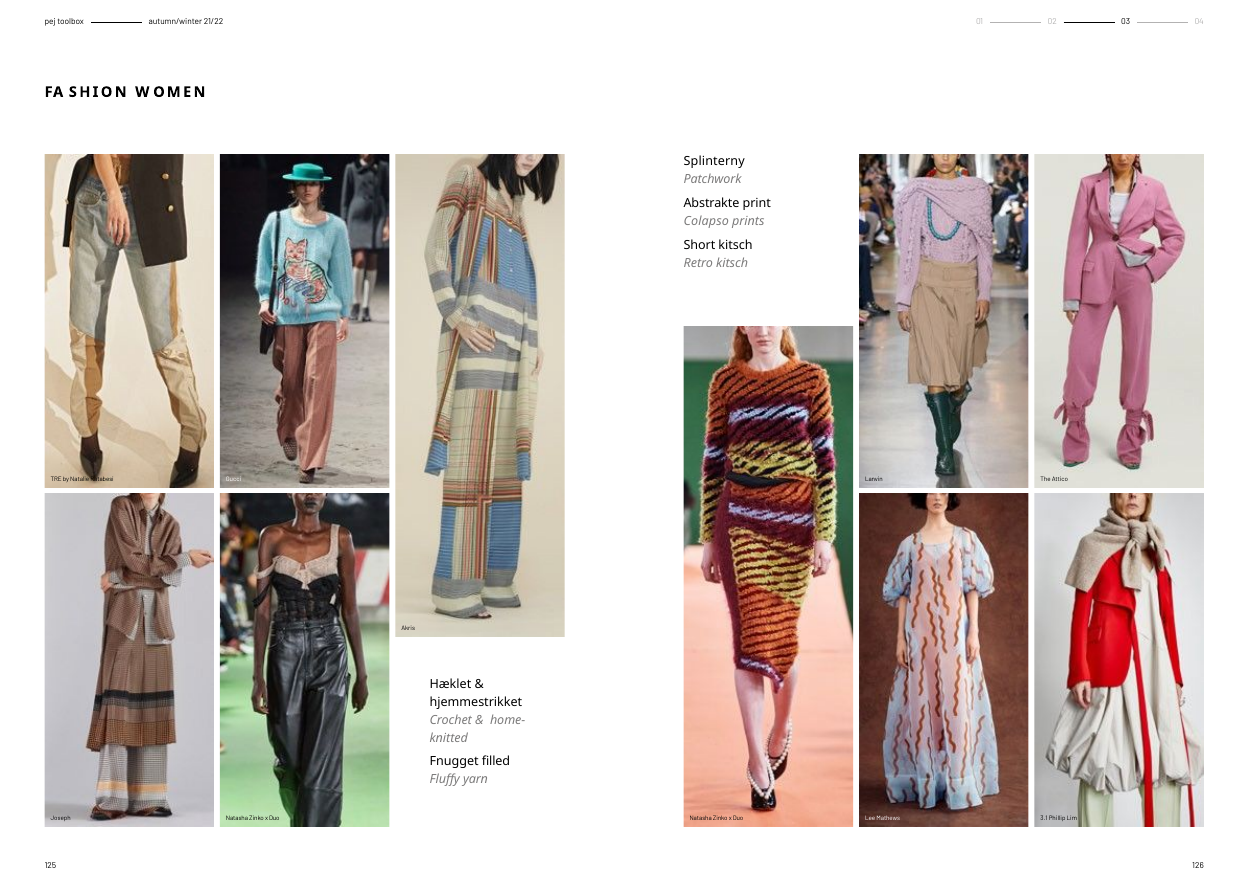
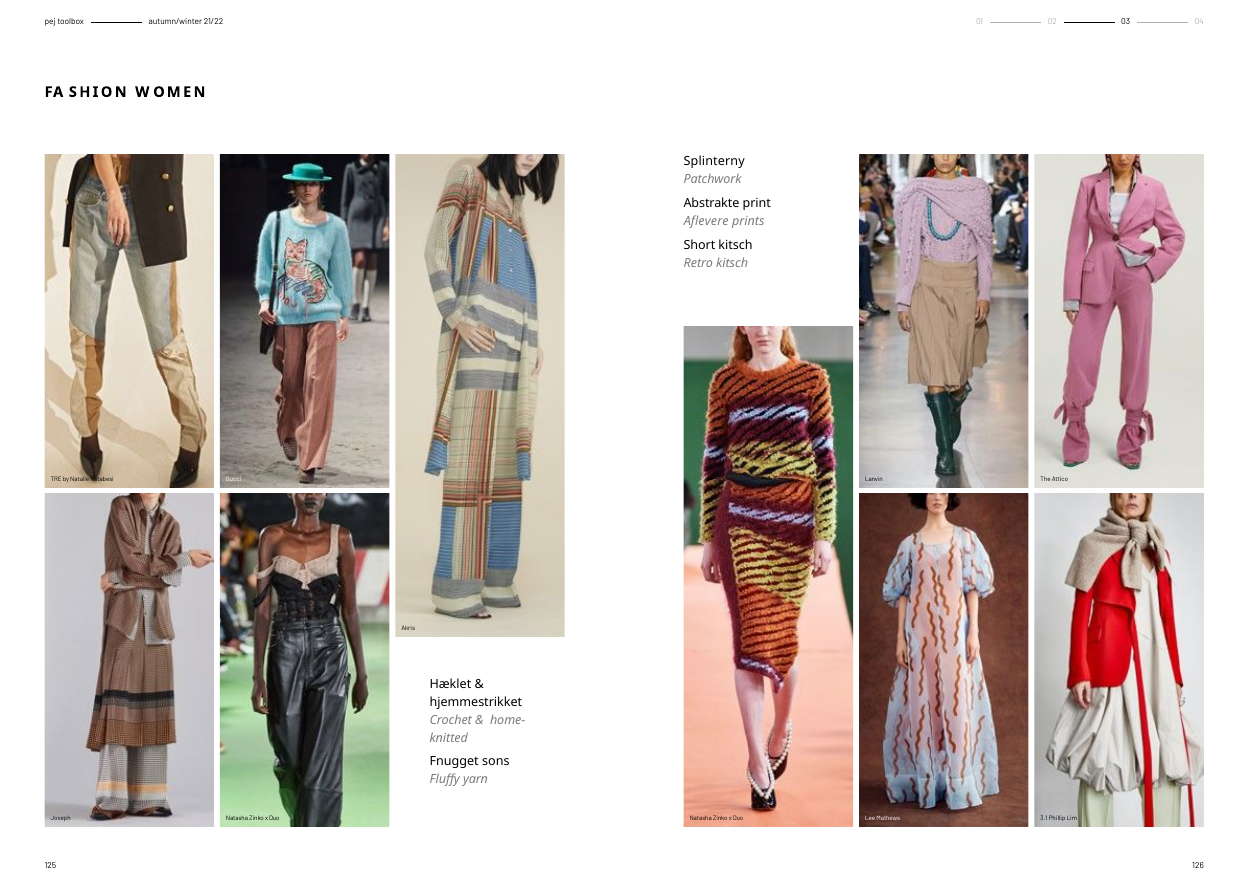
Colapso: Colapso -> Aflevere (706, 221)
filled: filled -> sons (496, 762)
